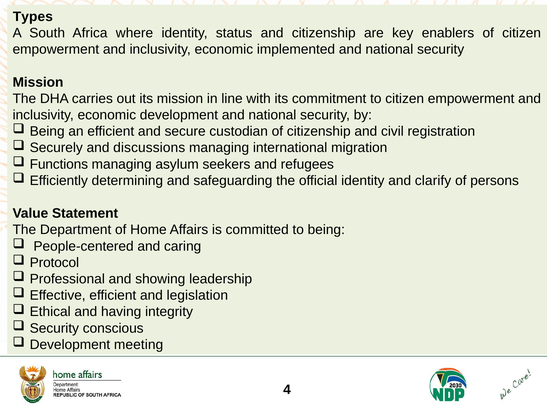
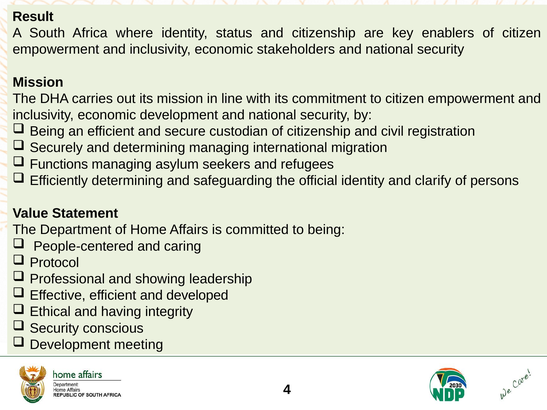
Types: Types -> Result (33, 17)
implemented: implemented -> stakeholders (296, 49)
and discussions: discussions -> determining (149, 148)
legislation: legislation -> developed (197, 296)
